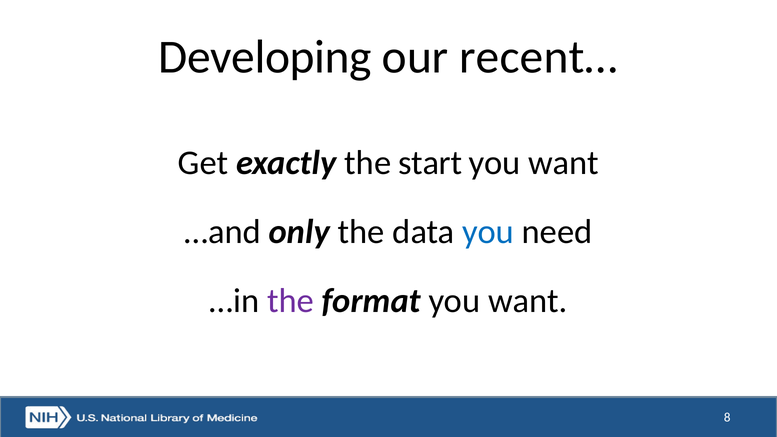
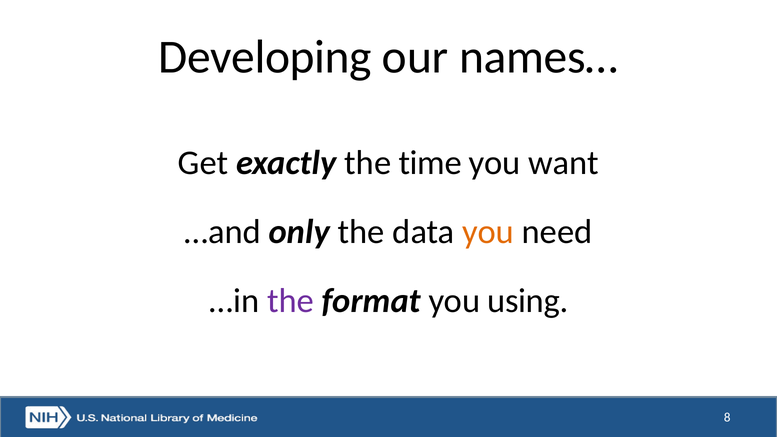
recent…: recent… -> names… (539, 57)
start: start -> time (430, 163)
you colour: blue -> orange (488, 232)
format you want: want -> using (528, 301)
